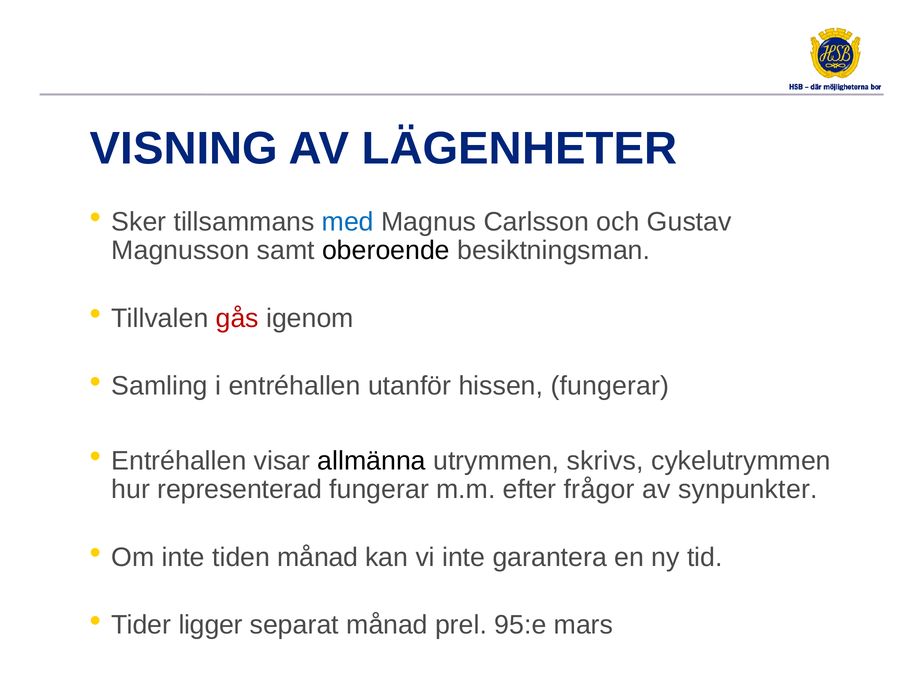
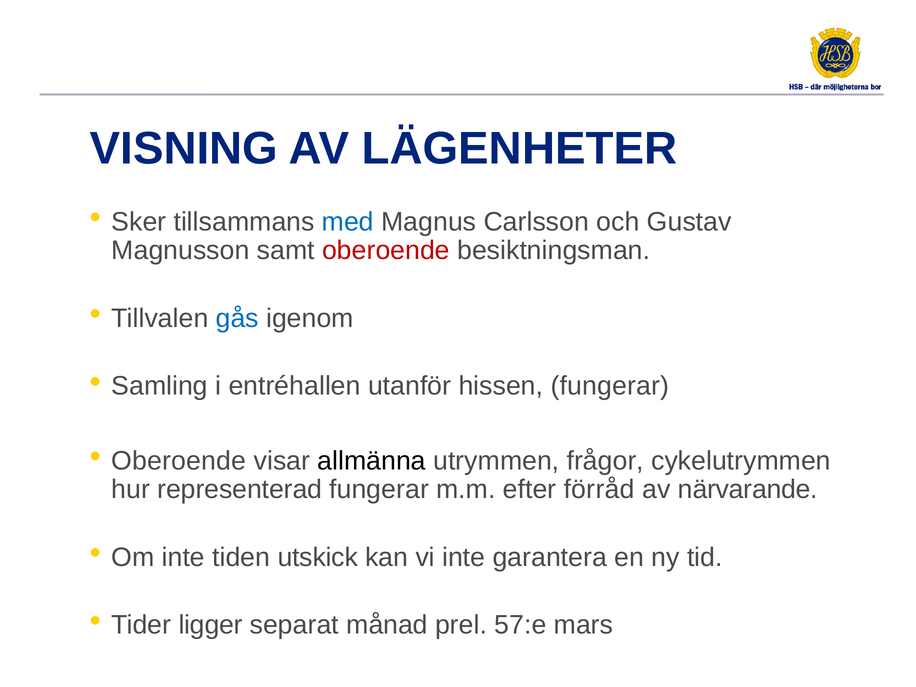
oberoende colour: black -> red (386, 251)
gås colour: red -> blue (237, 318)
Entréhallen: Entréhallen -> Oberoende (179, 461)
skrivs: skrivs -> frågor (605, 461)
frågor: frågor -> förråd (599, 490)
synpunkter: synpunkter -> närvarande (748, 490)
tiden månad: månad -> utskick (318, 557)
95:e: 95:e -> 57:e (520, 625)
